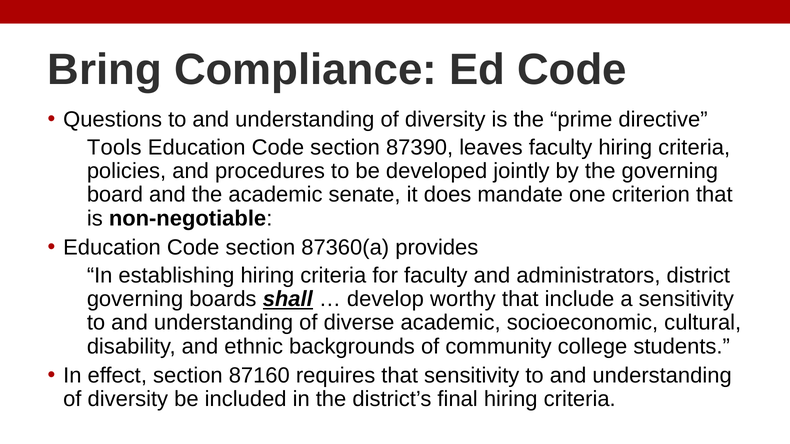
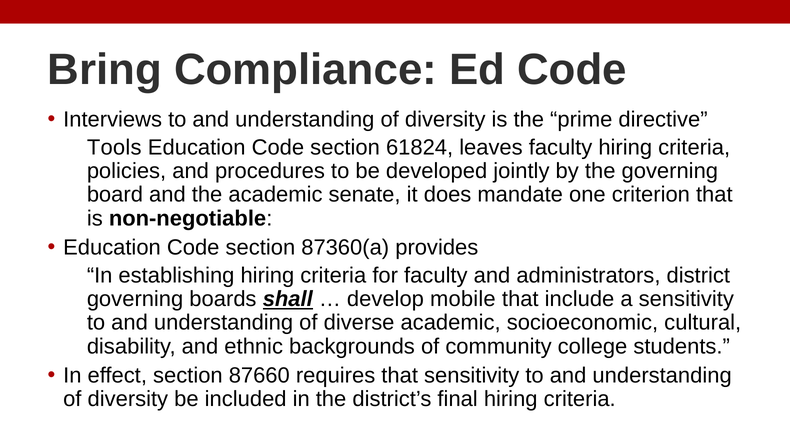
Questions: Questions -> Interviews (113, 119)
87390: 87390 -> 61824 (420, 147)
worthy: worthy -> mobile (463, 299)
87160: 87160 -> 87660 (259, 376)
